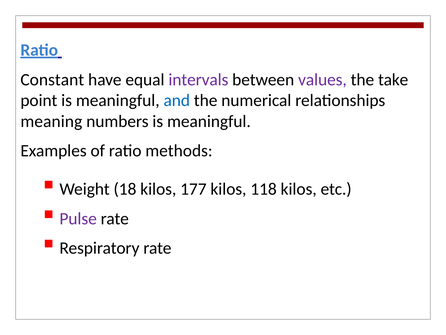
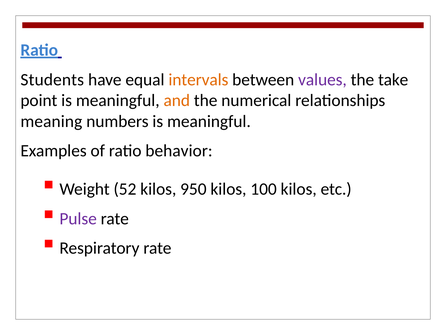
Constant: Constant -> Students (52, 80)
intervals colour: purple -> orange (198, 80)
and colour: blue -> orange (177, 100)
methods: methods -> behavior (179, 151)
18: 18 -> 52 (125, 189)
177: 177 -> 950 (193, 189)
118: 118 -> 100 (264, 189)
